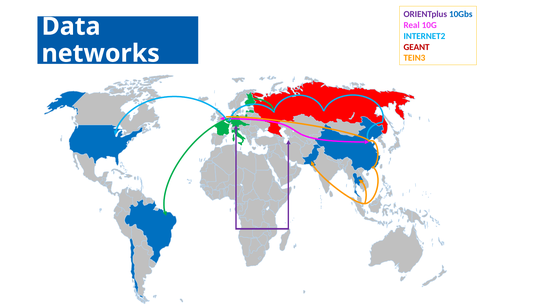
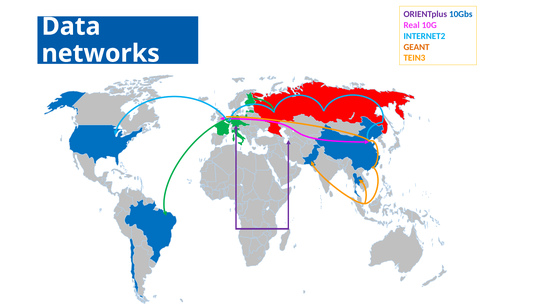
GEANT colour: red -> orange (417, 47)
